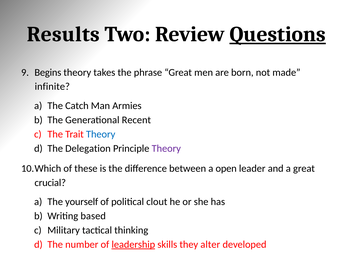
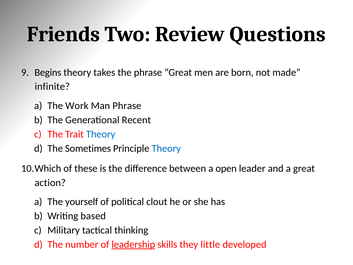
Results: Results -> Friends (63, 34)
Questions underline: present -> none (278, 34)
Catch: Catch -> Work (77, 106)
Man Armies: Armies -> Phrase (127, 106)
Delegation: Delegation -> Sometimes (88, 148)
Theory colour: purple -> blue (166, 148)
crucial: crucial -> action (50, 182)
alter: alter -> little (210, 244)
